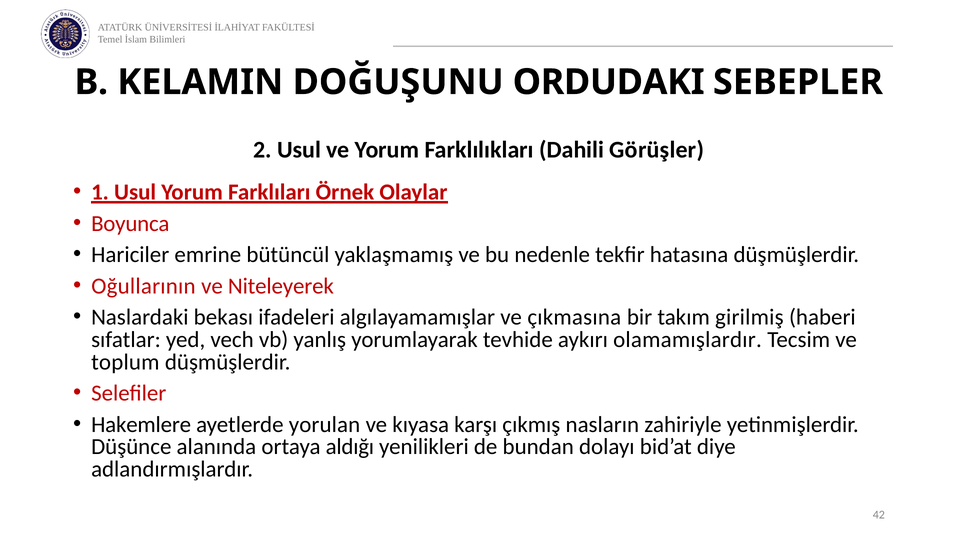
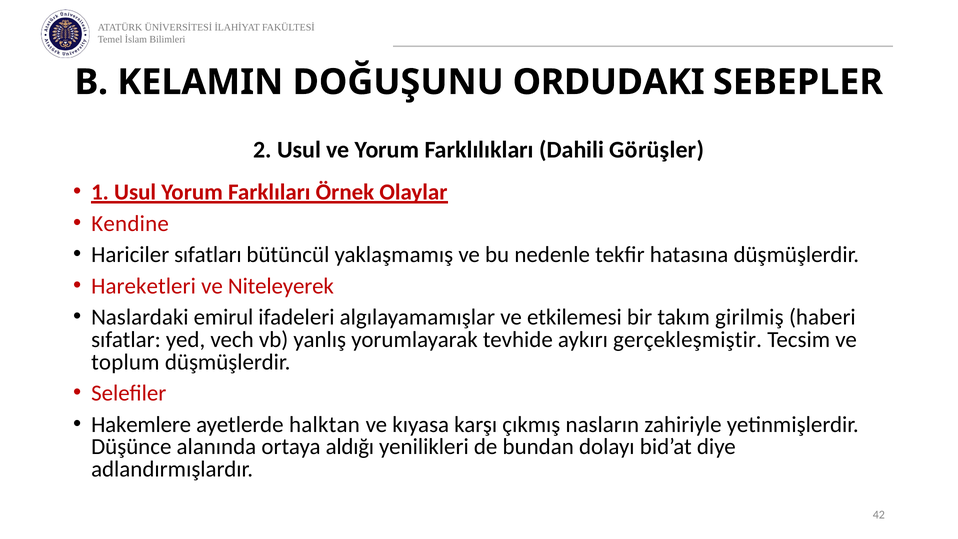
Boyunca: Boyunca -> Kendine (130, 224)
emrine: emrine -> sıfatları (208, 255)
Oğullarının: Oğullarının -> Hareketleri (144, 286)
bekası: bekası -> emirul (224, 317)
çıkmasına: çıkmasına -> etkilemesi (574, 317)
olamamışlardır: olamamışlardır -> gerçekleşmiştir (688, 340)
yorulan: yorulan -> halktan (324, 424)
